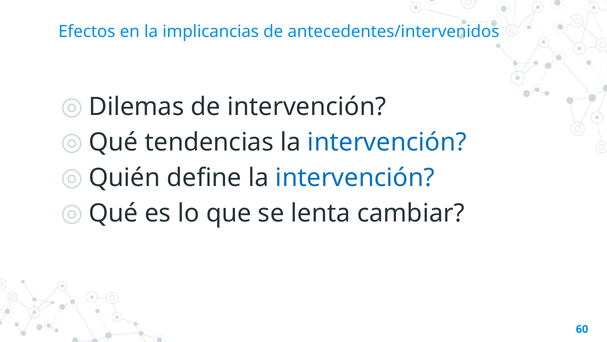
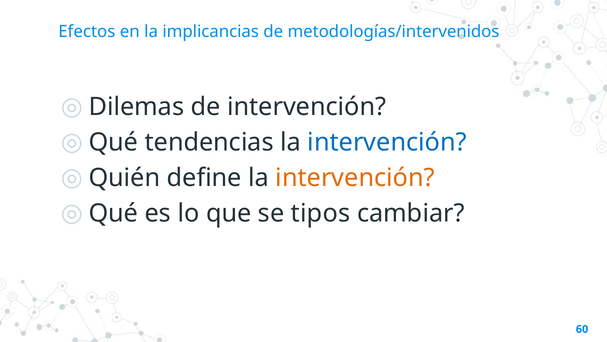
antecedentes/intervenidos: antecedentes/intervenidos -> metodologías/intervenidos (393, 32)
intervención colour: blue -> orange (355, 178)
lenta: lenta -> tipos (321, 213)
